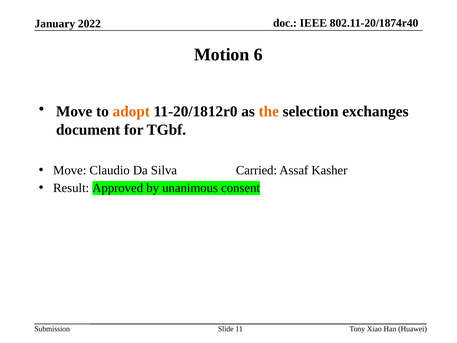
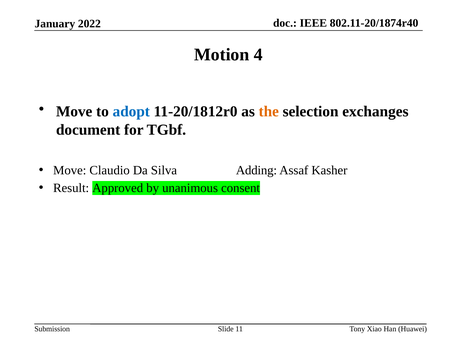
6: 6 -> 4 (258, 55)
adopt colour: orange -> blue (131, 112)
Carried: Carried -> Adding (256, 170)
